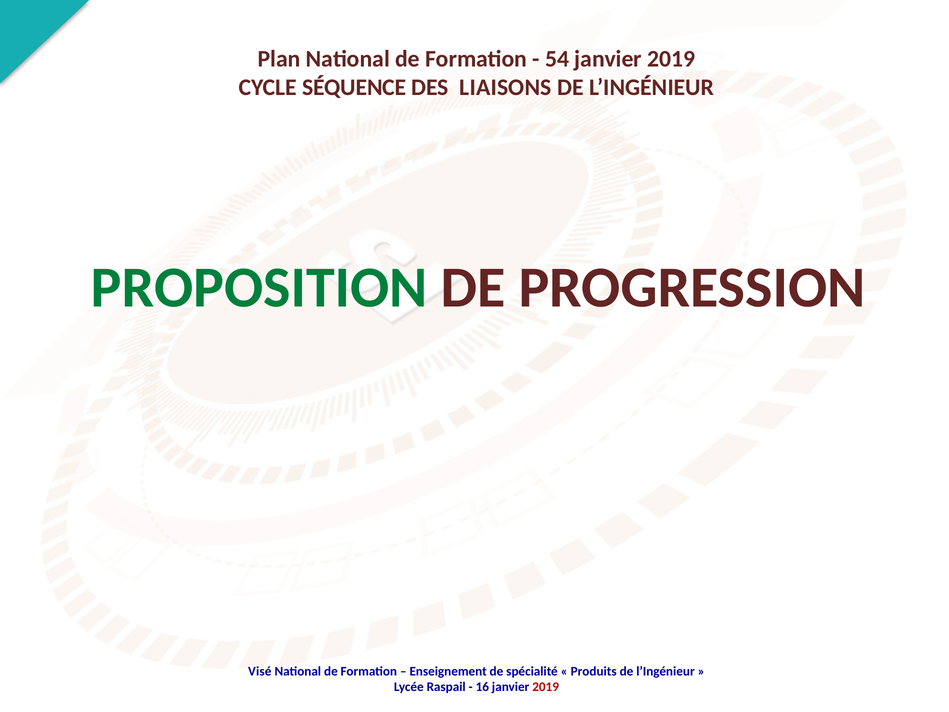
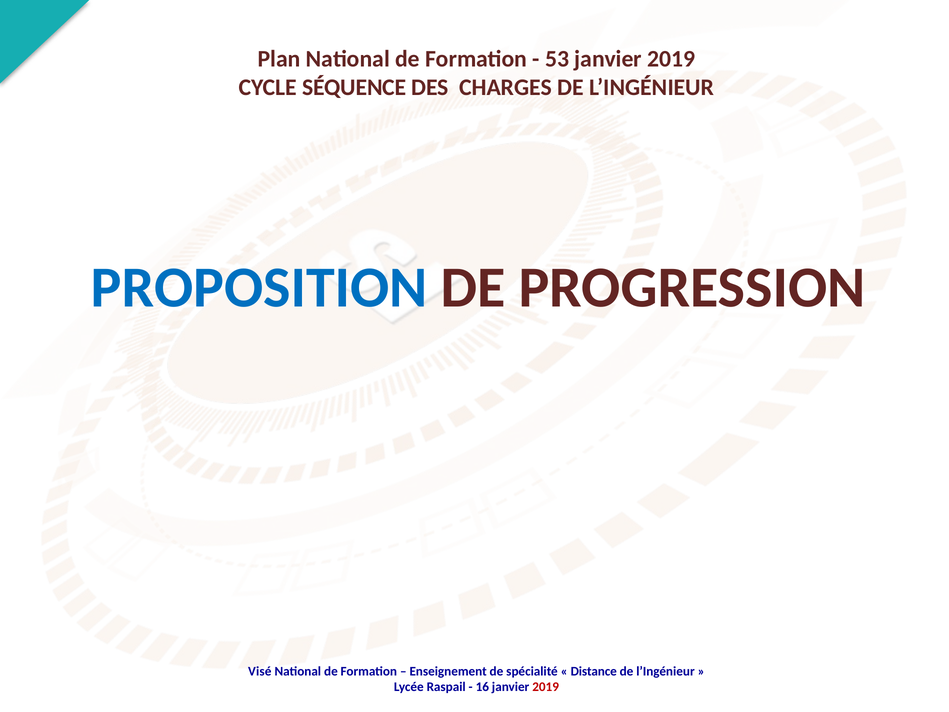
54: 54 -> 53 (557, 59)
LIAISONS: LIAISONS -> CHARGES (506, 87)
PROPOSITION colour: green -> blue (259, 287)
Produits: Produits -> Distance (594, 671)
